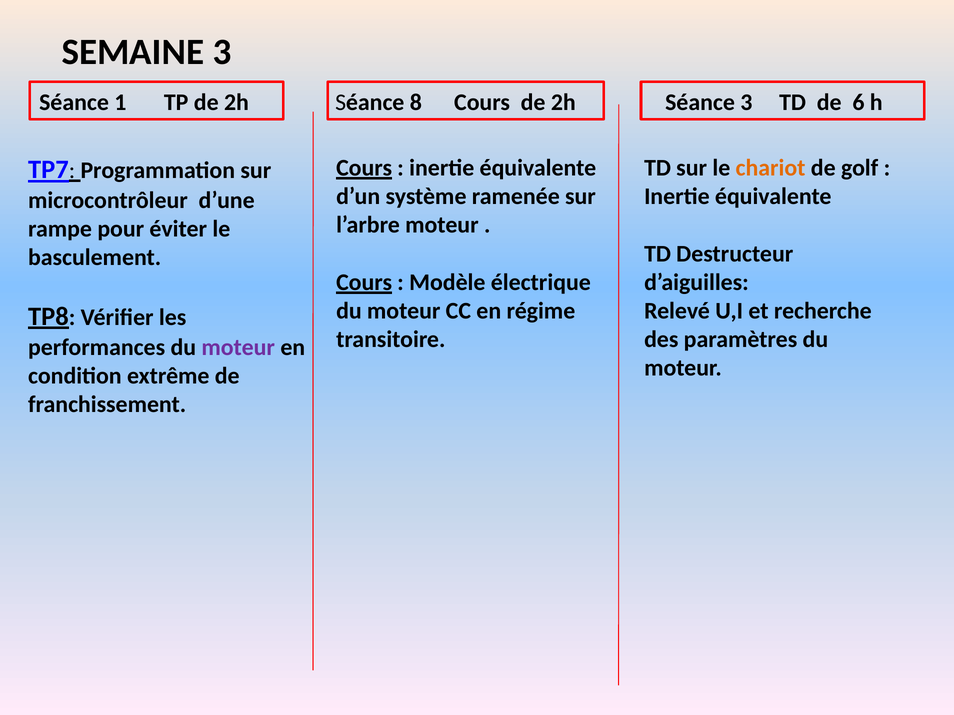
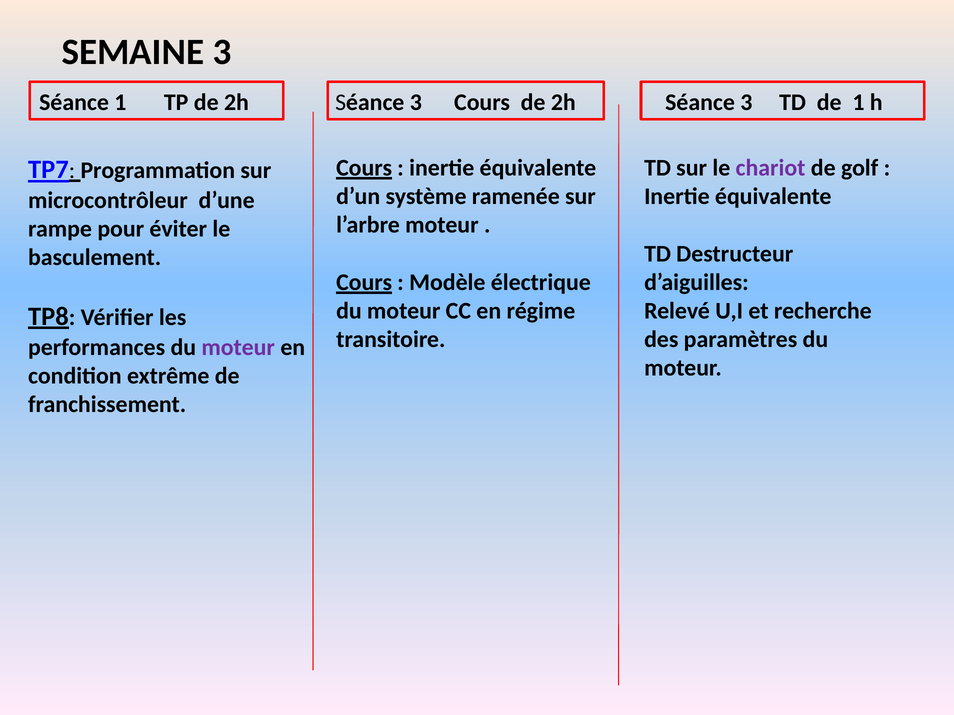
8: 8 -> 3 (416, 103)
de 6: 6 -> 1 (858, 103)
chariot colour: orange -> purple (771, 168)
